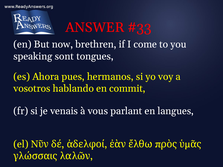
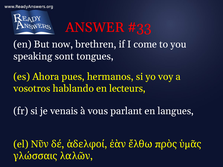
commit: commit -> lecteurs (127, 89)
